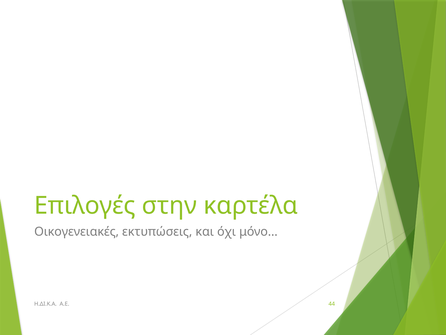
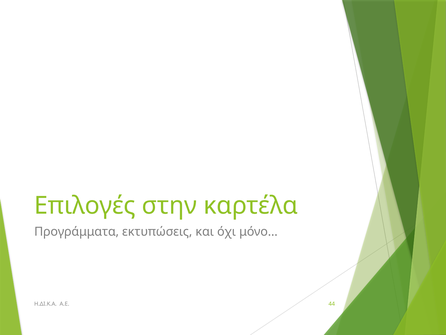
Οικογενειακές: Οικογενειακές -> Προγράμματα (77, 231)
